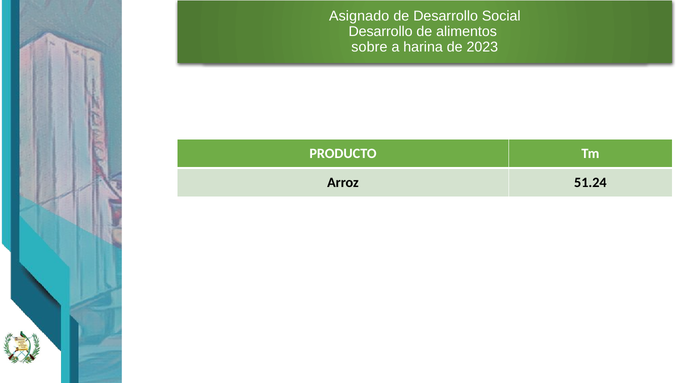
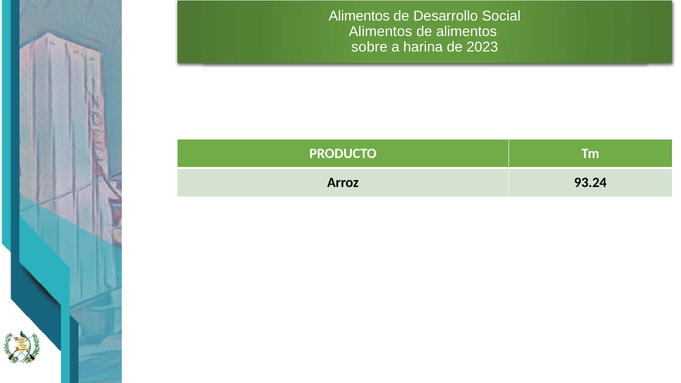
Asignado: Asignado -> Alimentos (359, 16)
Desarrollo: Desarrollo -> Alimentos (380, 32)
51.24: 51.24 -> 93.24 (590, 182)
